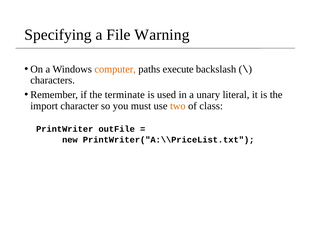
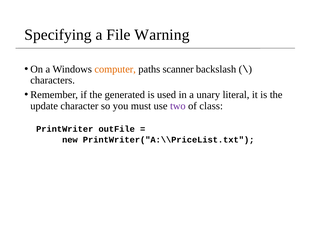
execute: execute -> scanner (178, 69)
terminate: terminate -> generated (125, 95)
import: import -> update (44, 106)
two colour: orange -> purple (178, 106)
